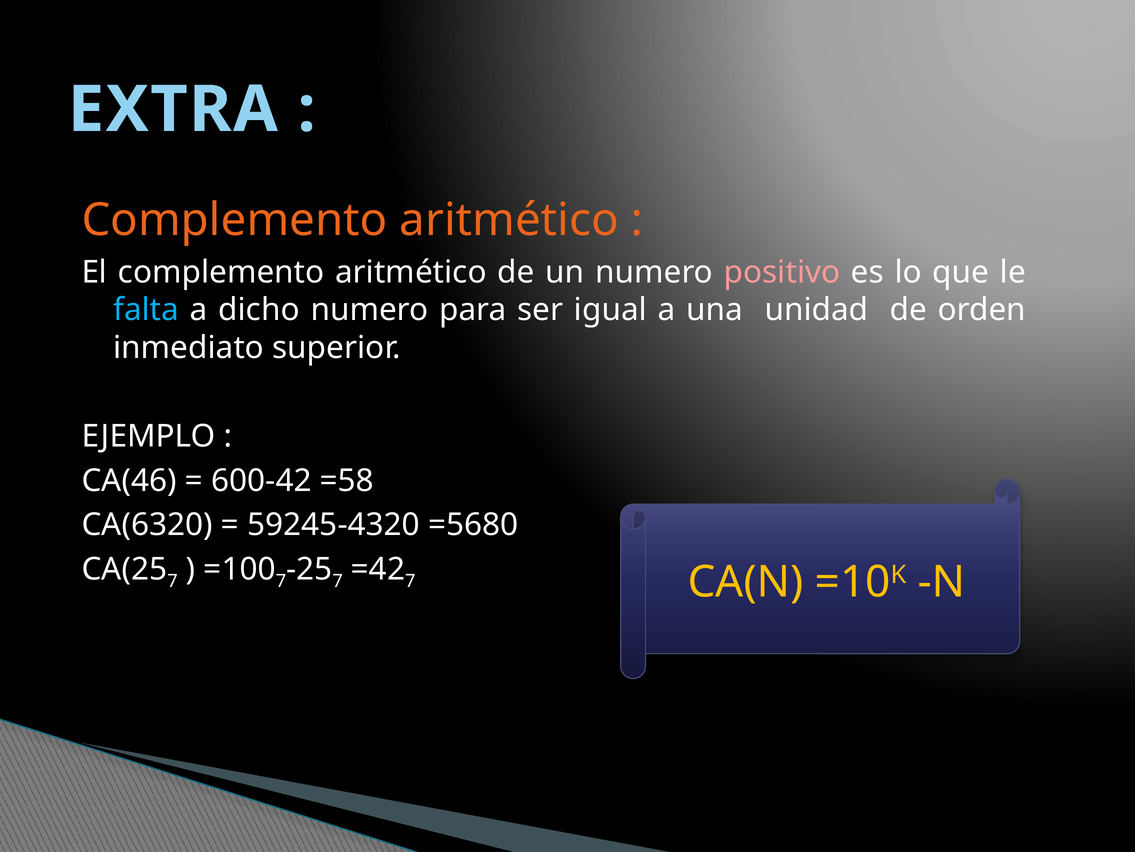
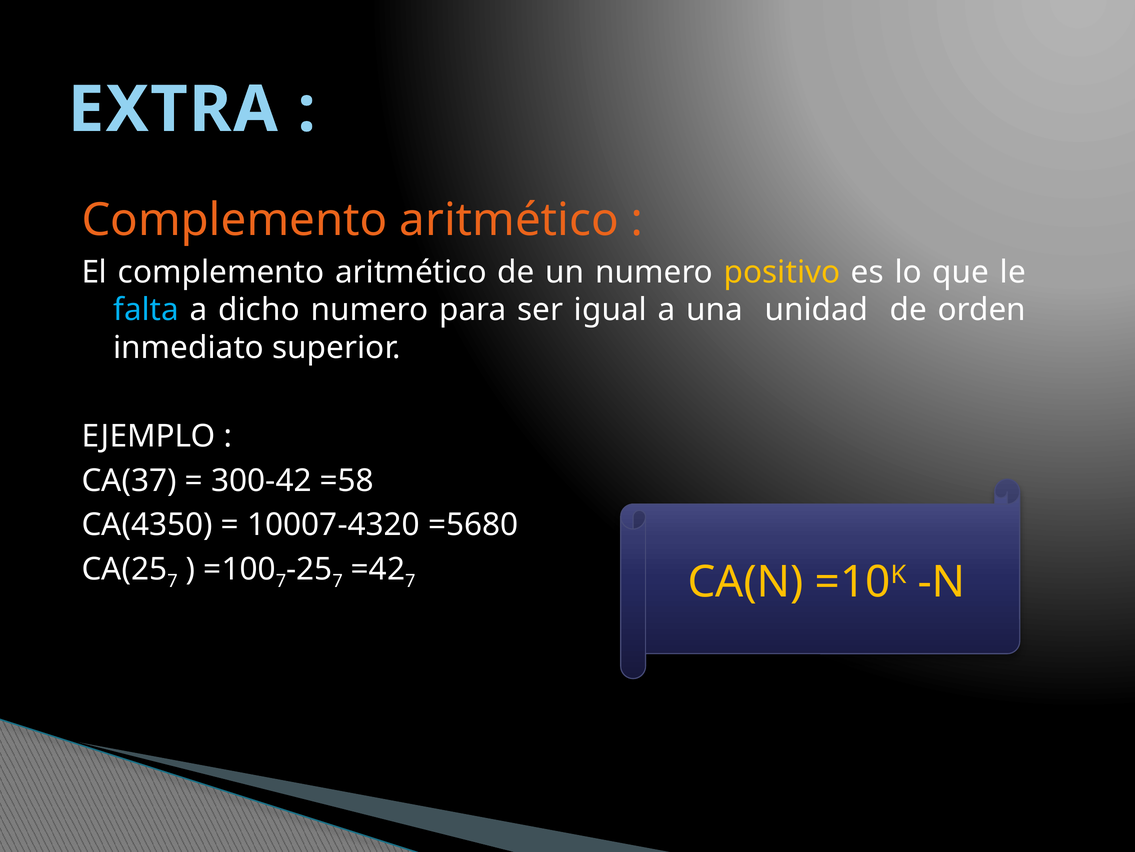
positivo colour: pink -> yellow (782, 272)
CA(46: CA(46 -> CA(37 (129, 480)
600-42: 600-42 -> 300-42 (261, 480)
CA(6320: CA(6320 -> CA(4350 (147, 524)
59245-4320: 59245-4320 -> 10007-4320 (334, 524)
